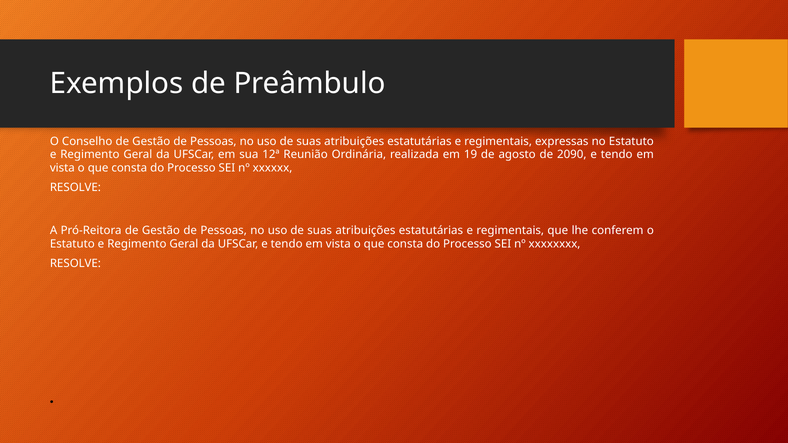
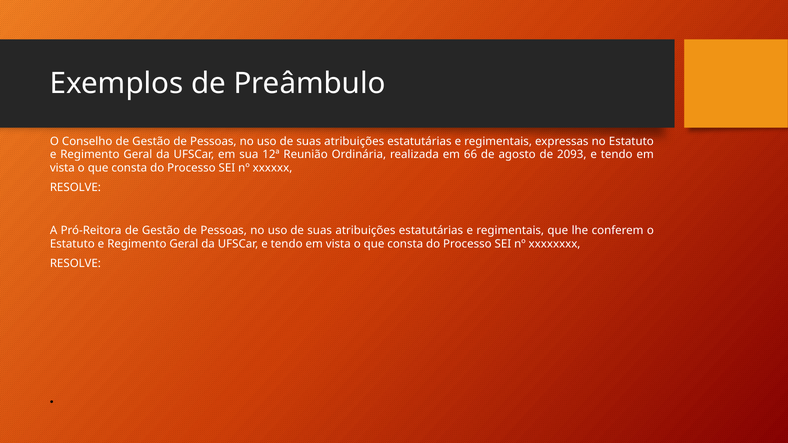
19: 19 -> 66 (471, 155)
2090: 2090 -> 2093 (572, 155)
